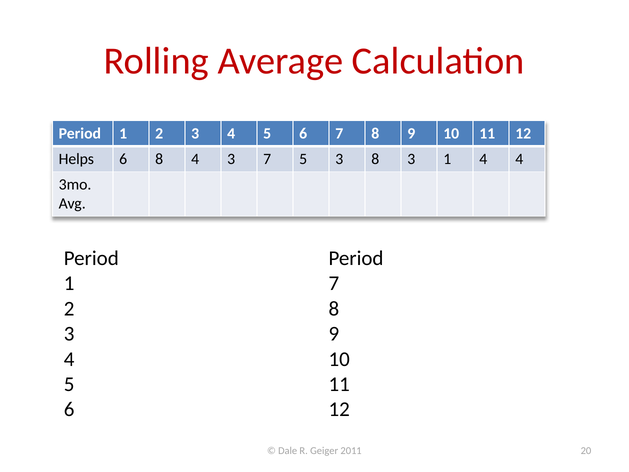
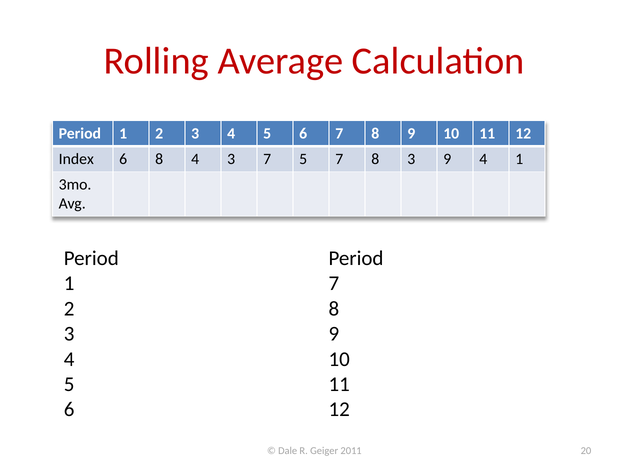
Helps: Helps -> Index (76, 159)
5 3: 3 -> 7 (339, 159)
3 1: 1 -> 9 (447, 159)
4 4: 4 -> 1 (519, 159)
